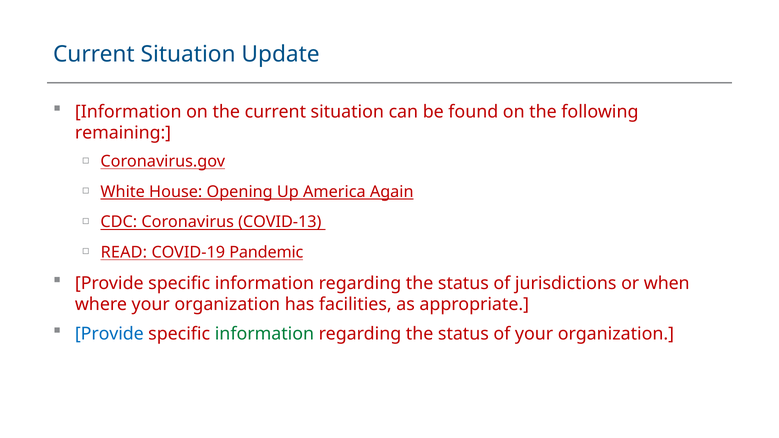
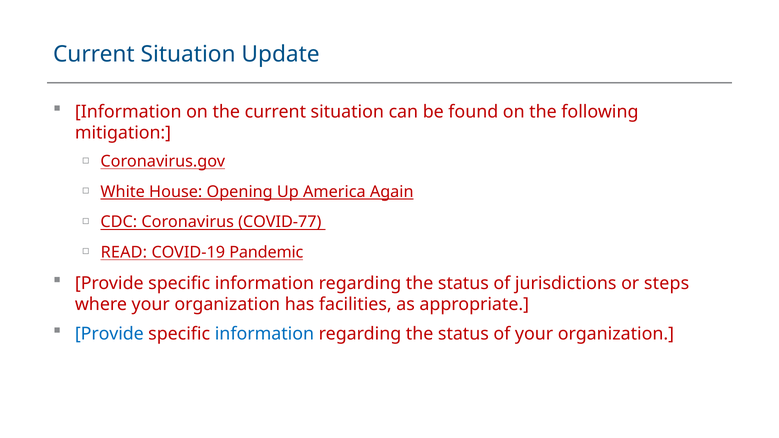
remaining: remaining -> mitigation (123, 133)
COVID-13: COVID-13 -> COVID-77 (280, 222)
when: when -> steps (667, 283)
information colour: green -> blue (264, 334)
